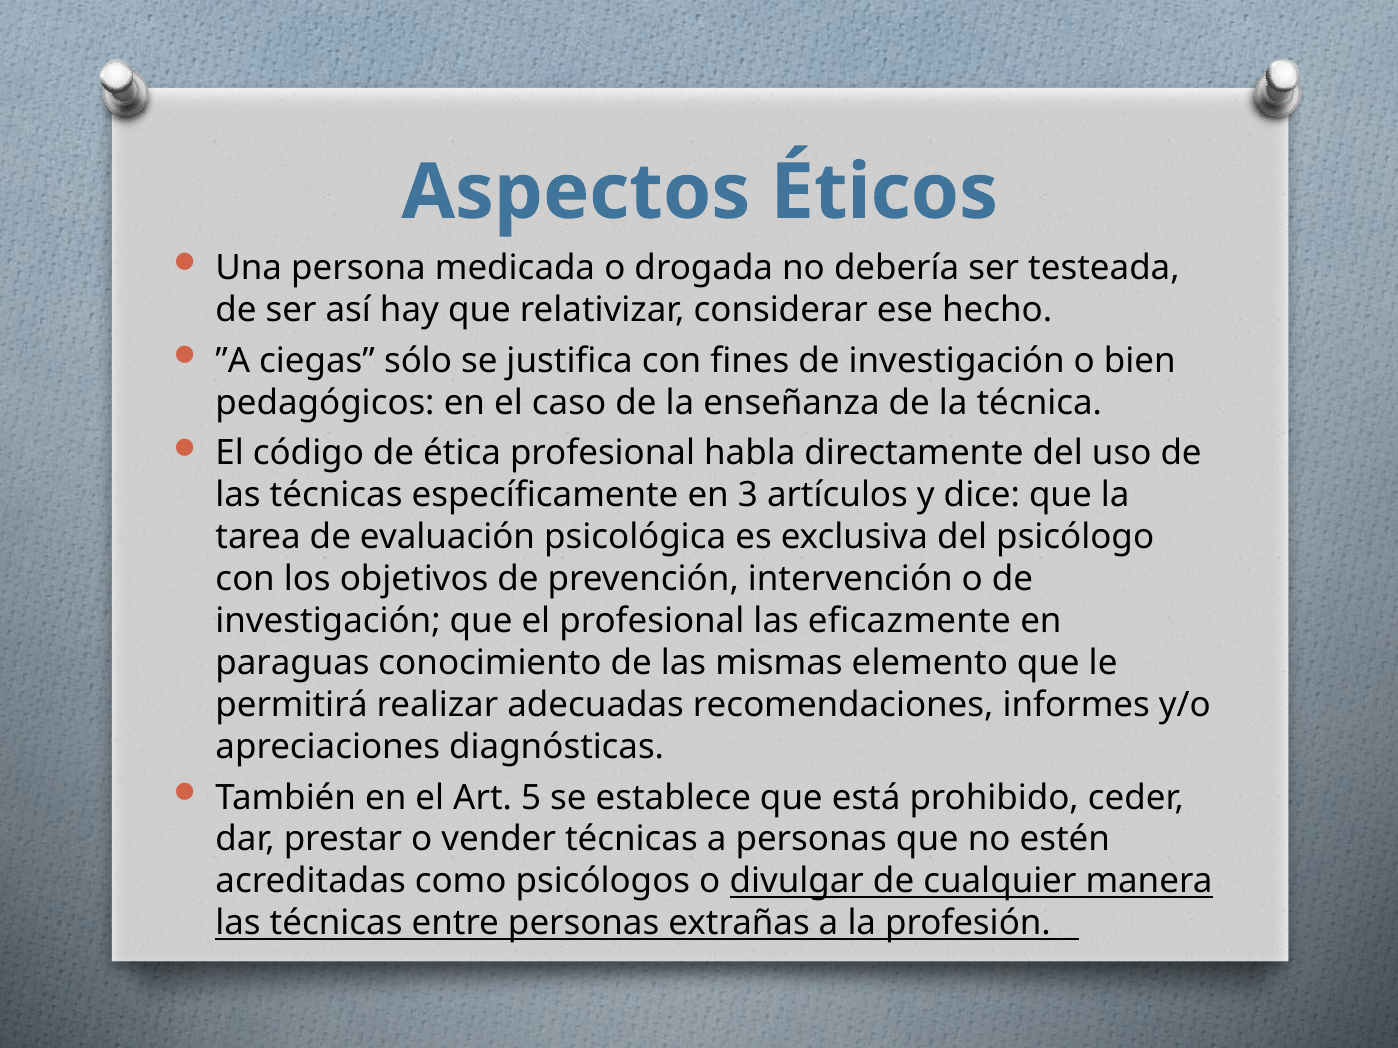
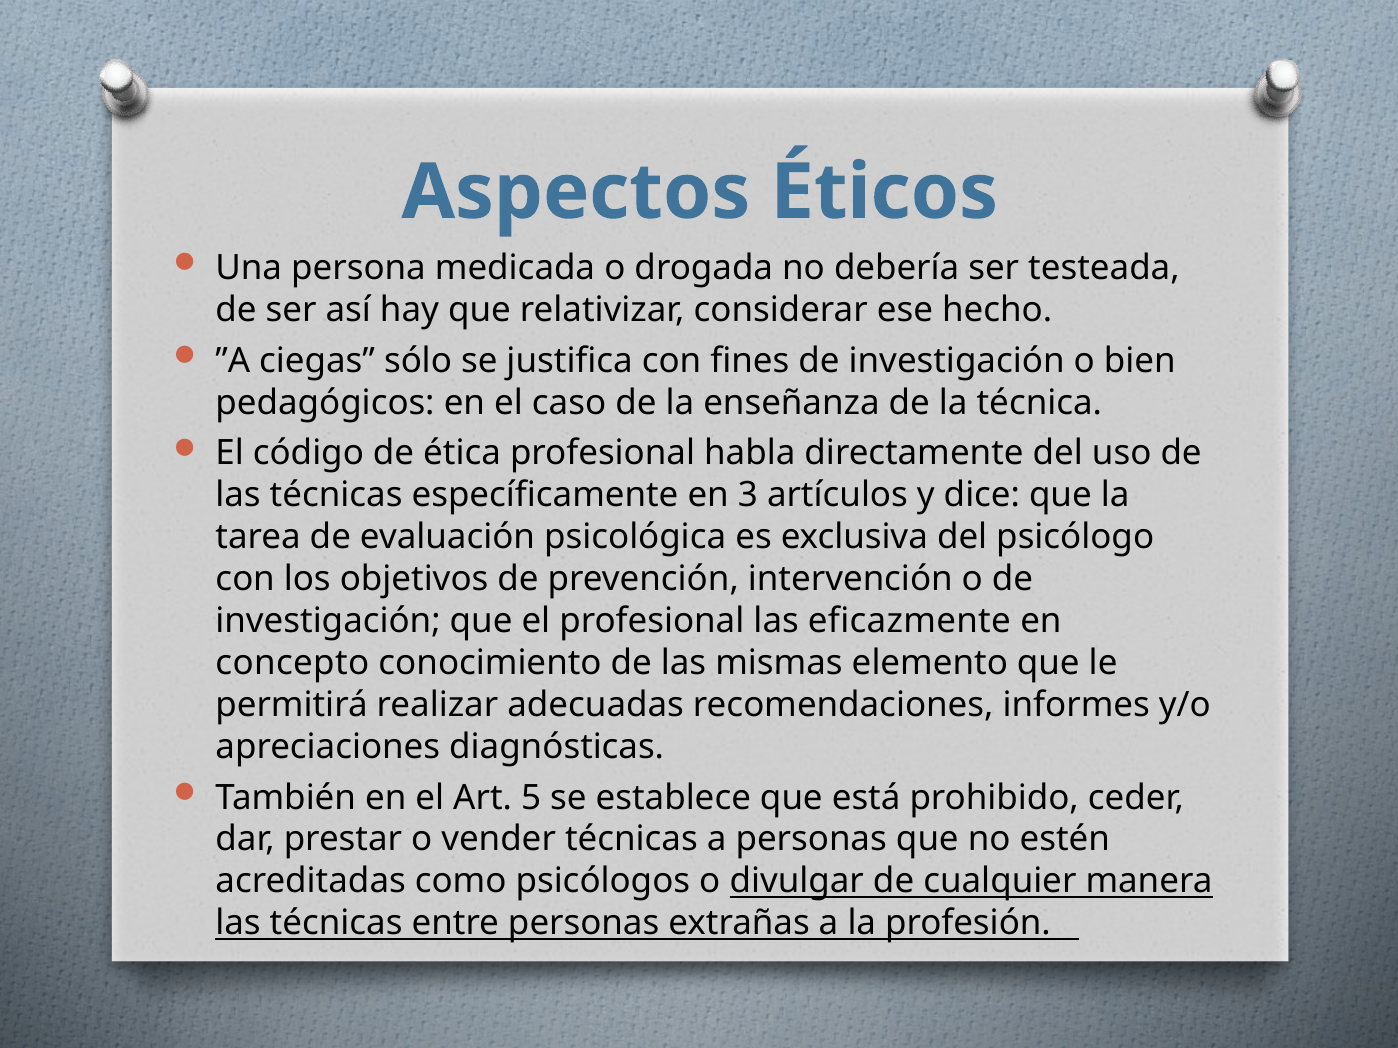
paraguas: paraguas -> concepto (292, 663)
